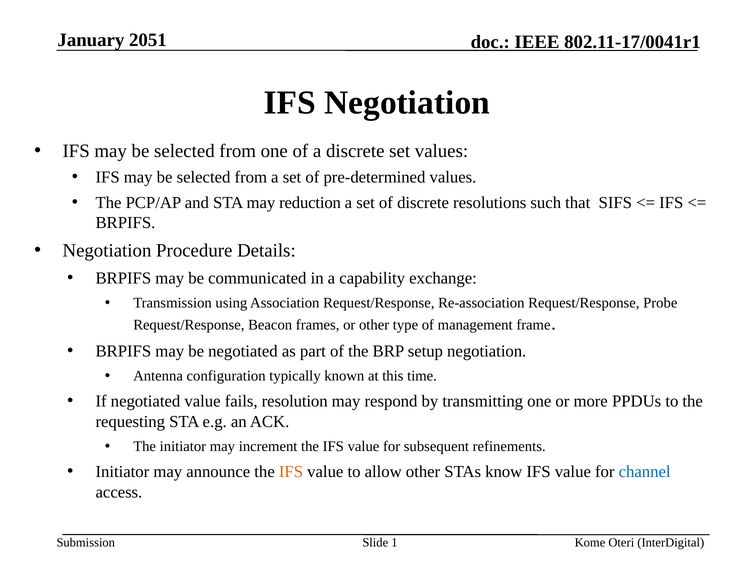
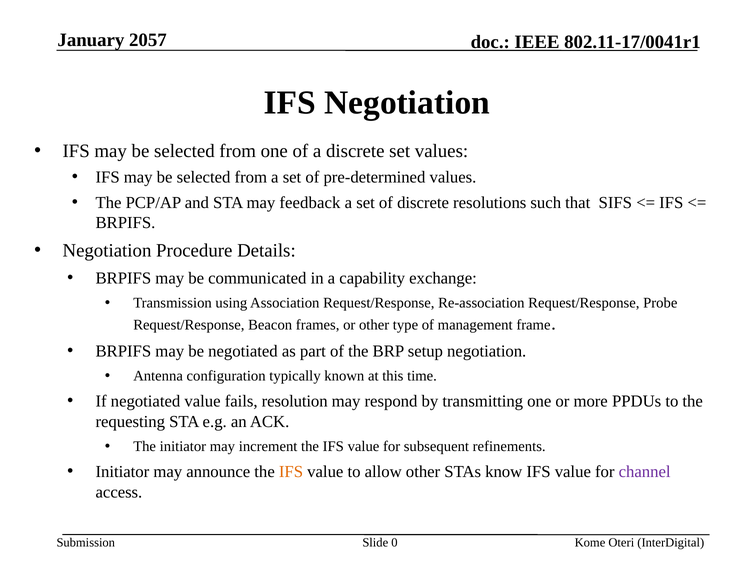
2051: 2051 -> 2057 (148, 40)
reduction: reduction -> feedback (310, 202)
channel colour: blue -> purple (645, 471)
1: 1 -> 0 (395, 542)
